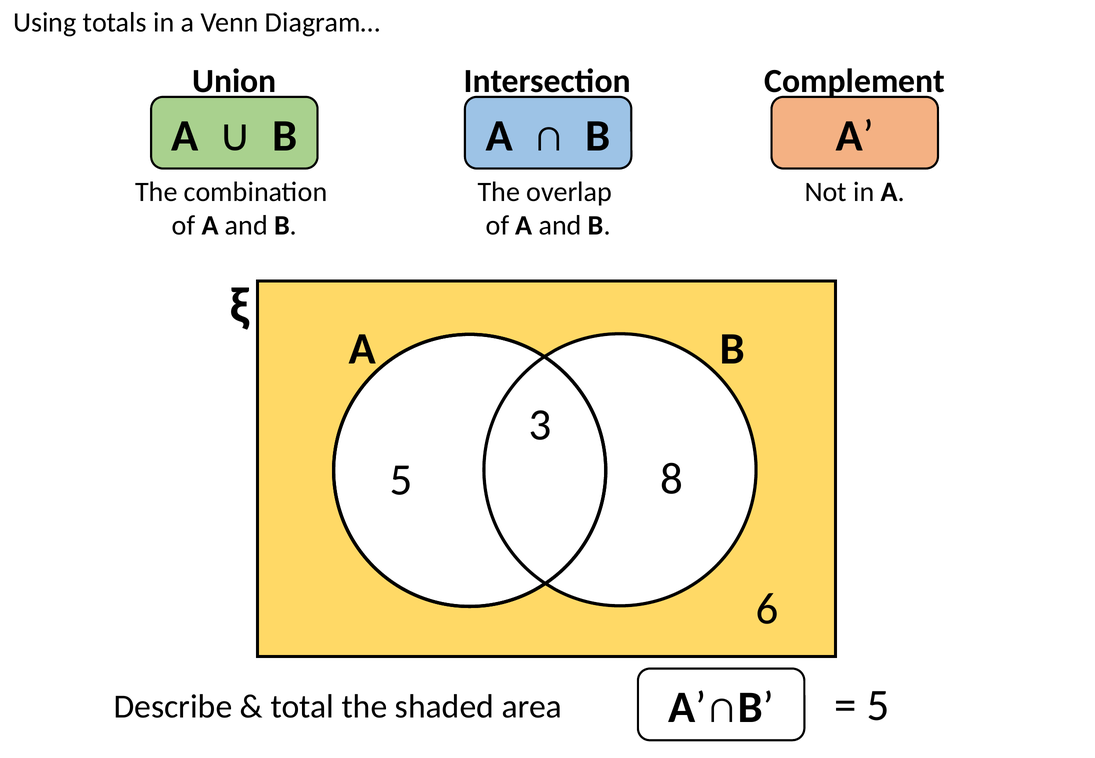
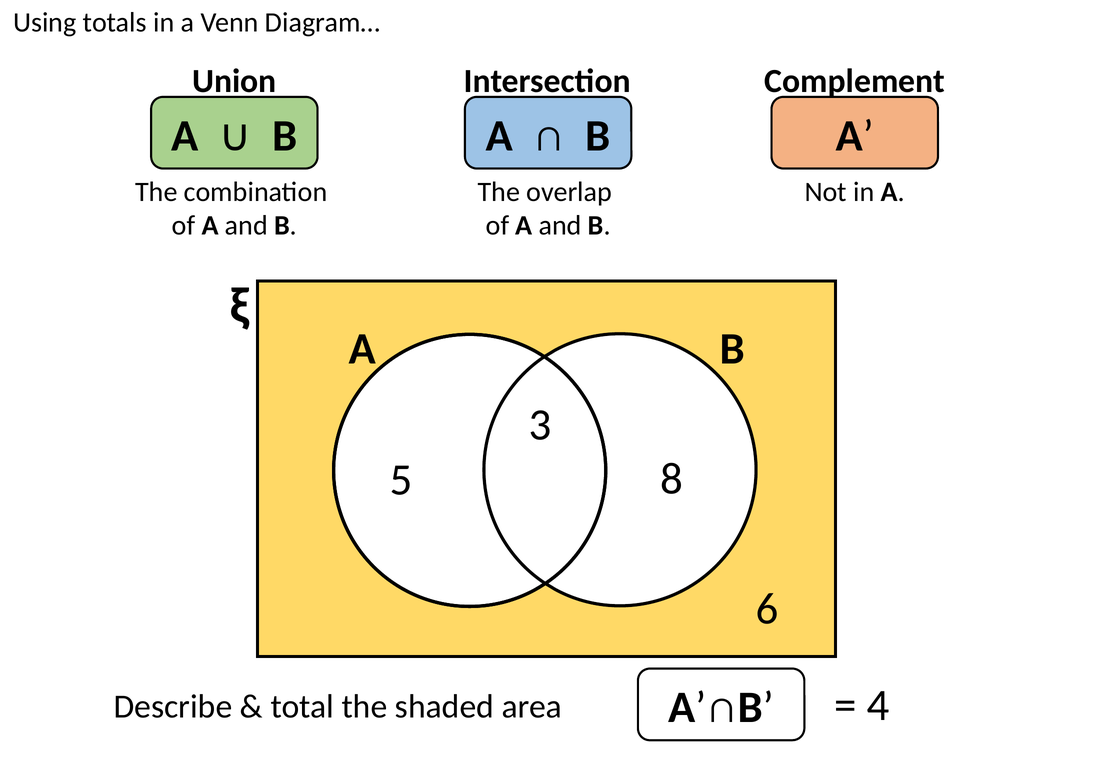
5: 5 -> 4 (878, 706)
